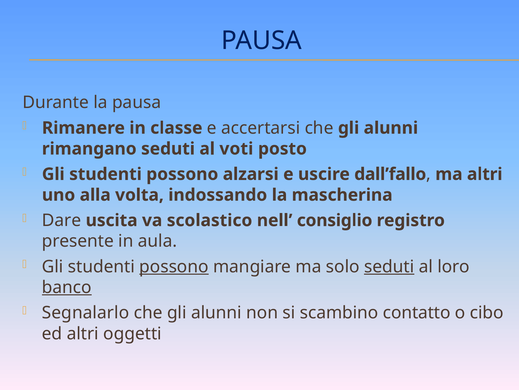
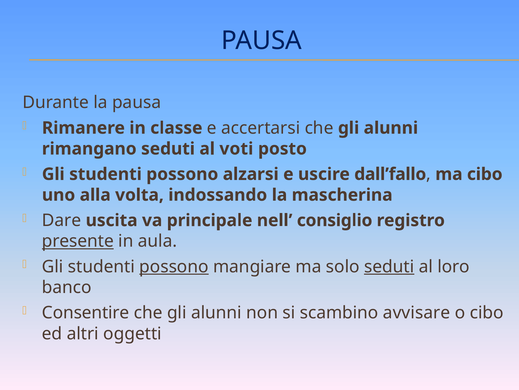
ma altri: altri -> cibo (485, 174)
scolastico: scolastico -> principale (210, 220)
presente underline: none -> present (78, 241)
banco underline: present -> none (67, 287)
Segnalarlo: Segnalarlo -> Consentire (86, 312)
contatto: contatto -> avvisare (417, 312)
